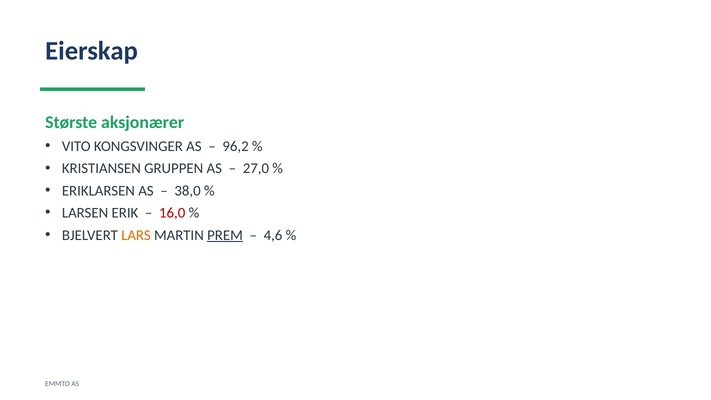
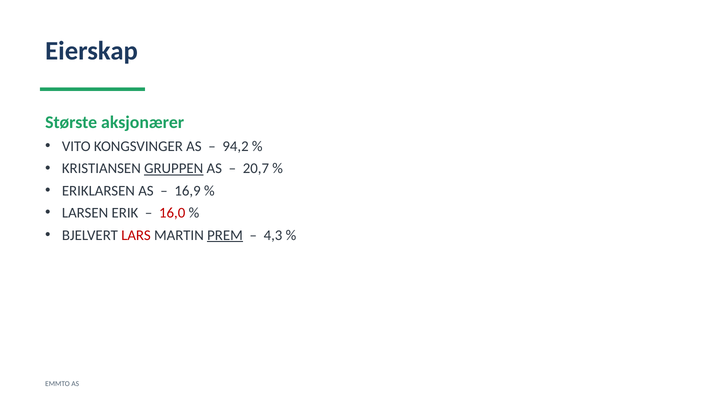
96,2: 96,2 -> 94,2 (236, 146)
GRUPPEN underline: none -> present (174, 168)
27,0: 27,0 -> 20,7 (256, 168)
38,0: 38,0 -> 16,9 (188, 191)
LARS colour: orange -> red (136, 235)
4,6: 4,6 -> 4,3 (273, 235)
